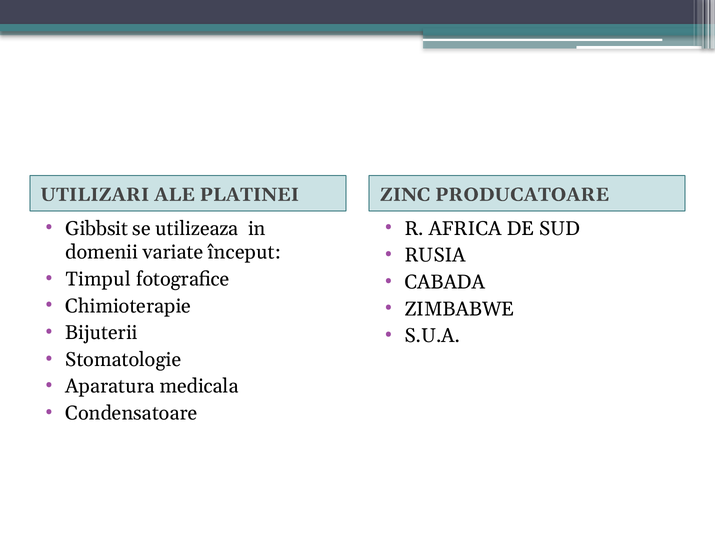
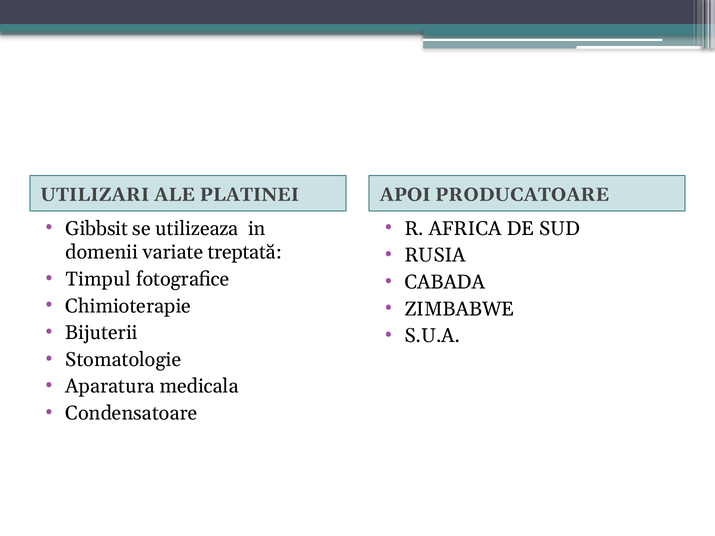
ZINC: ZINC -> APOI (405, 195)
început: început -> treptată (245, 252)
